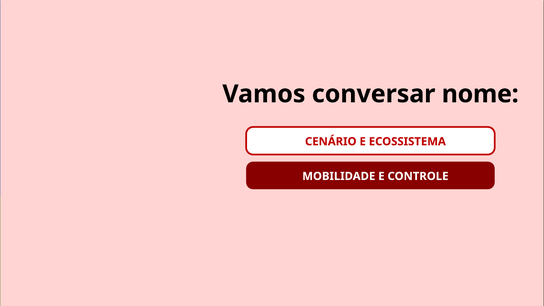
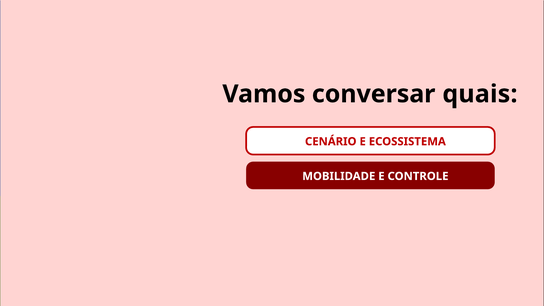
nome: nome -> quais (480, 94)
